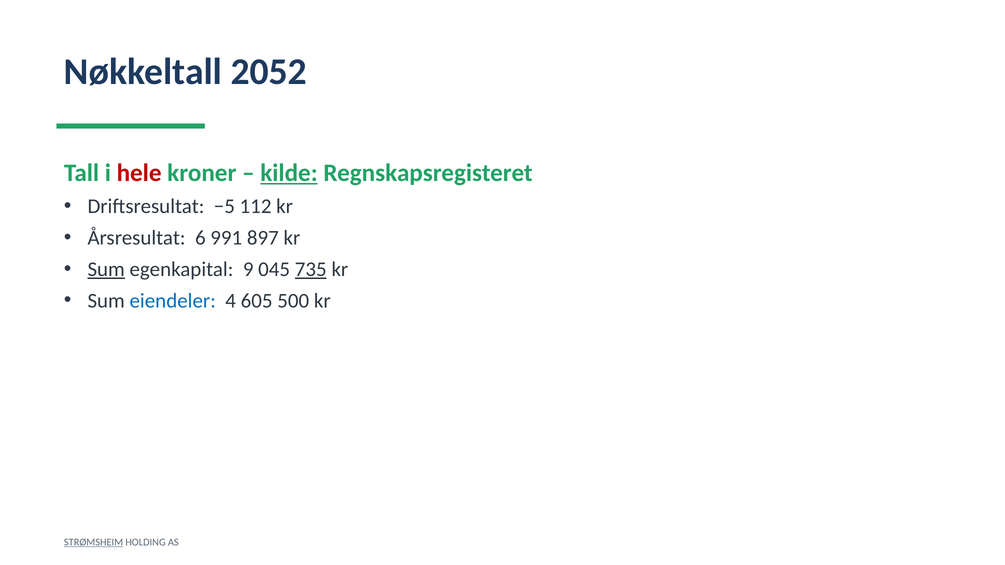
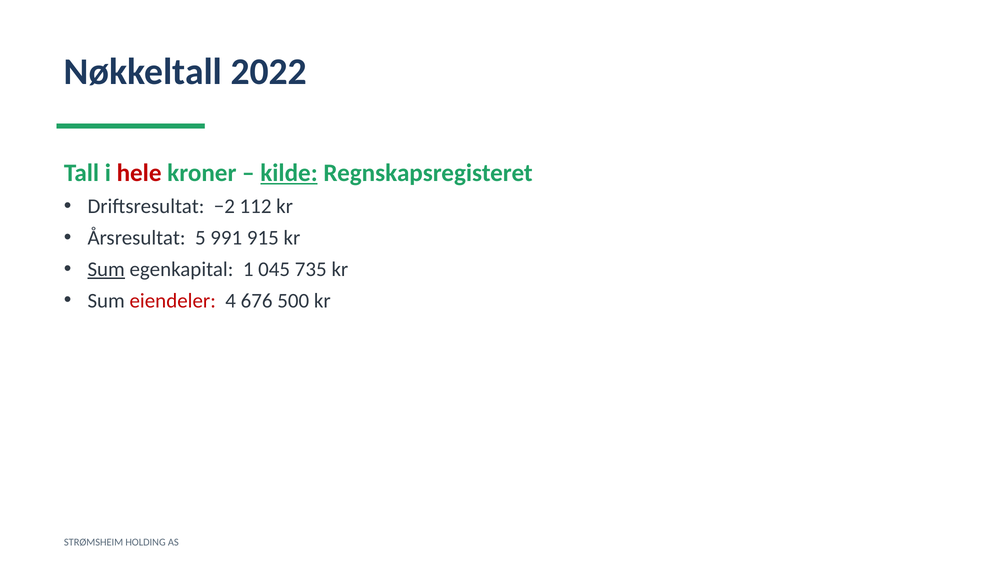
2052: 2052 -> 2022 (269, 72)
−5: −5 -> −2 (224, 207)
6: 6 -> 5 (200, 238)
897: 897 -> 915 (263, 238)
9: 9 -> 1 (248, 270)
735 underline: present -> none (311, 270)
eiendeler colour: blue -> red (173, 301)
605: 605 -> 676 (257, 301)
STRØMSHEIM underline: present -> none (94, 542)
